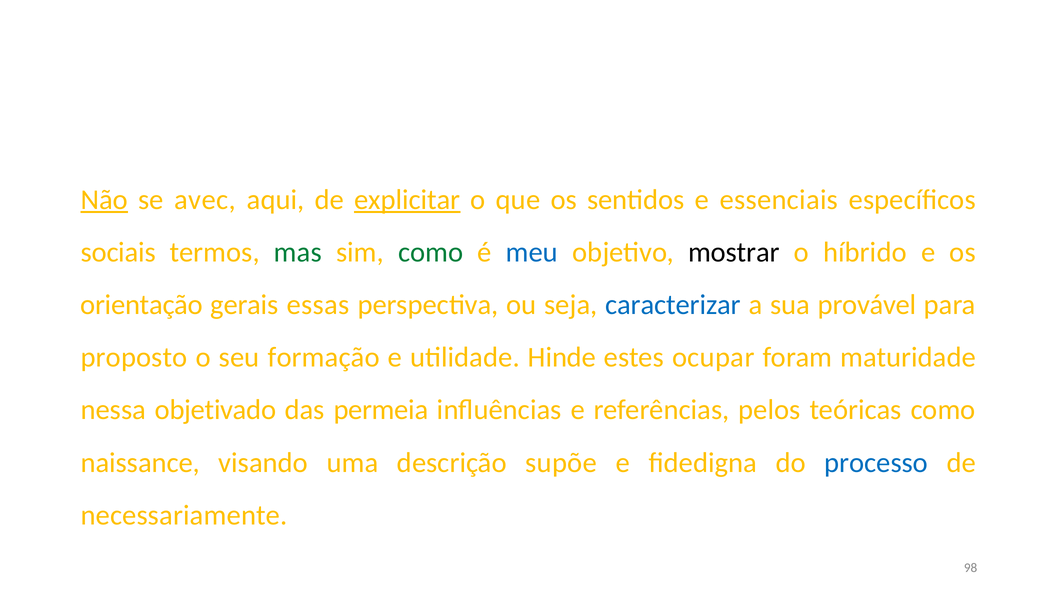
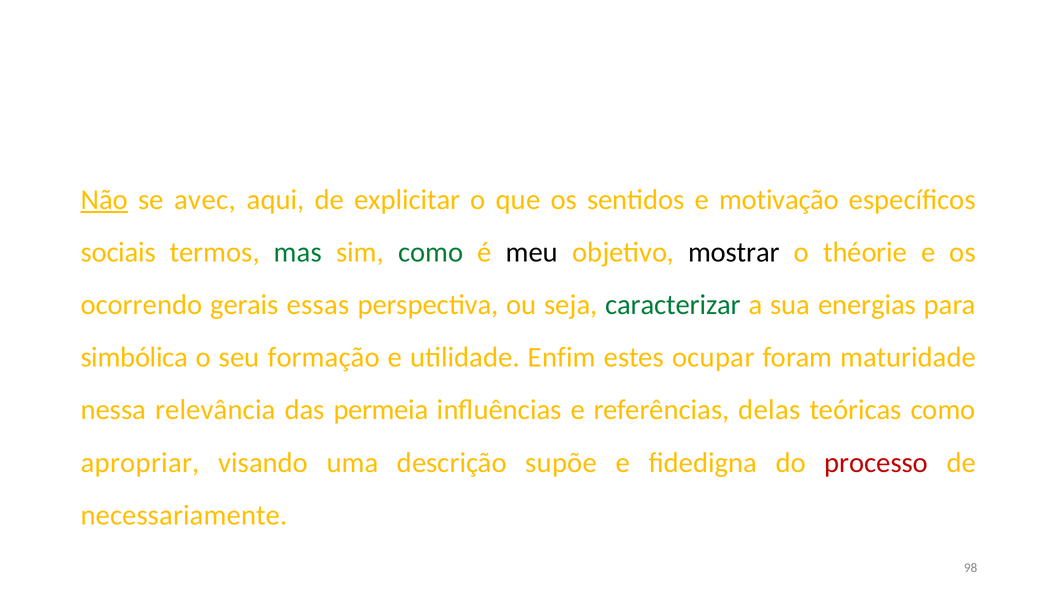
explicitar underline: present -> none (407, 200)
essenciais: essenciais -> motivação (779, 200)
meu colour: blue -> black (532, 252)
híbrido: híbrido -> théorie (865, 252)
orientação: orientação -> ocorrendo (142, 305)
caracterizar colour: blue -> green (673, 305)
provável: provável -> energias (867, 305)
proposto: proposto -> simbólica (134, 358)
Hinde: Hinde -> Enfim (562, 358)
objetivado: objetivado -> relevância (215, 410)
pelos: pelos -> delas (769, 410)
naissance: naissance -> apropriar (140, 463)
processo colour: blue -> red (876, 463)
